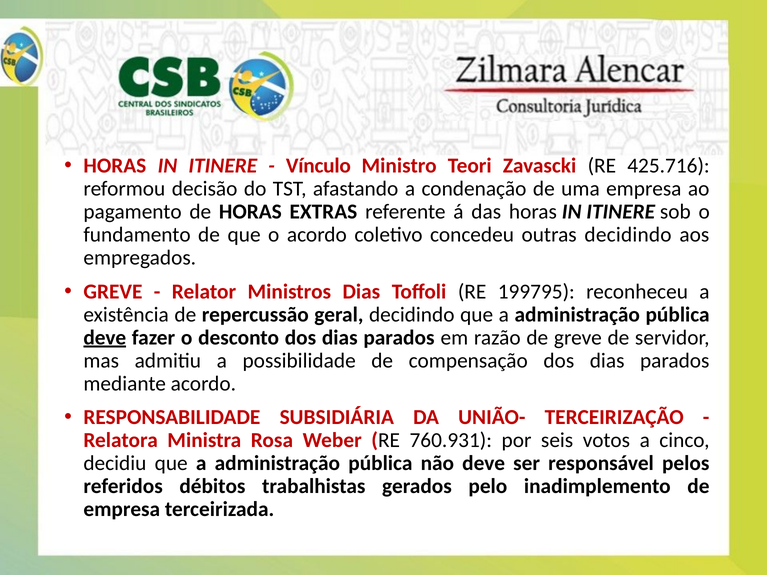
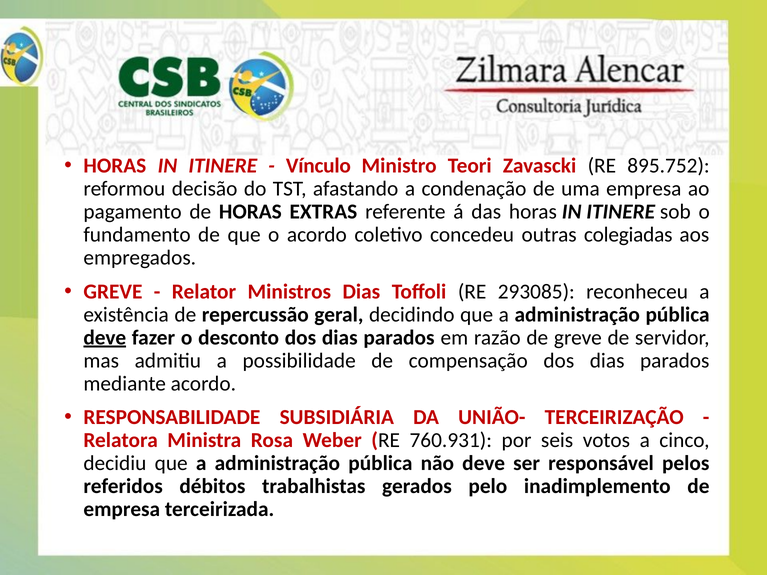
425.716: 425.716 -> 895.752 (668, 166)
outras decidindo: decidindo -> colegiadas (628, 235)
199795: 199795 -> 293085 (536, 292)
